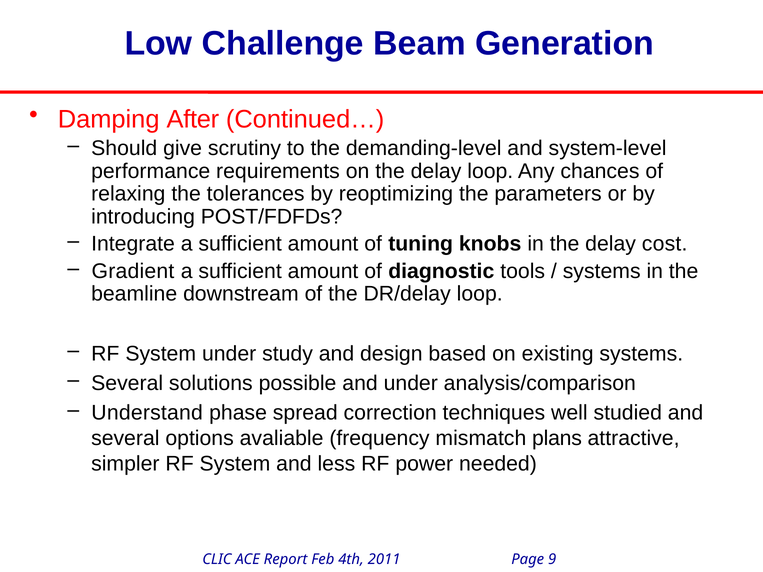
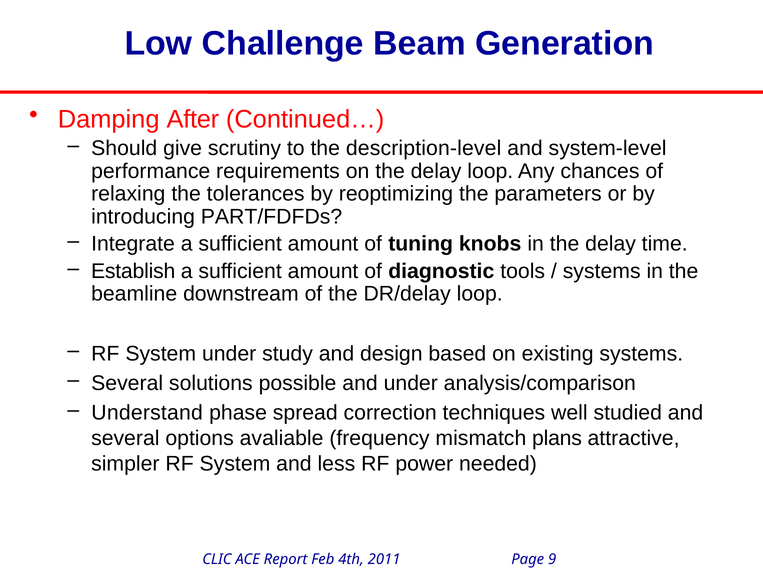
demanding-level: demanding-level -> description-level (424, 148)
POST/FDFDs: POST/FDFDs -> PART/FDFDs (272, 217)
cost: cost -> time (665, 244)
Gradient: Gradient -> Establish (133, 271)
